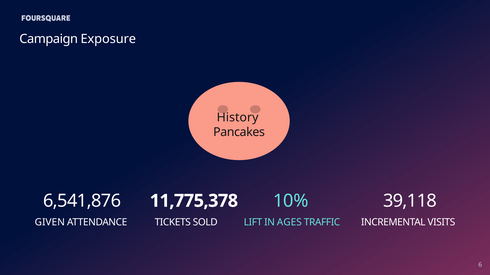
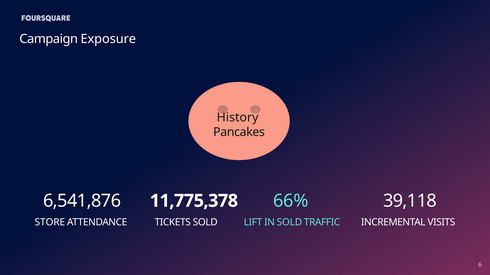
10%: 10% -> 66% (291, 201)
GIVEN: GIVEN -> STORE (50, 223)
IN AGES: AGES -> SOLD (289, 223)
